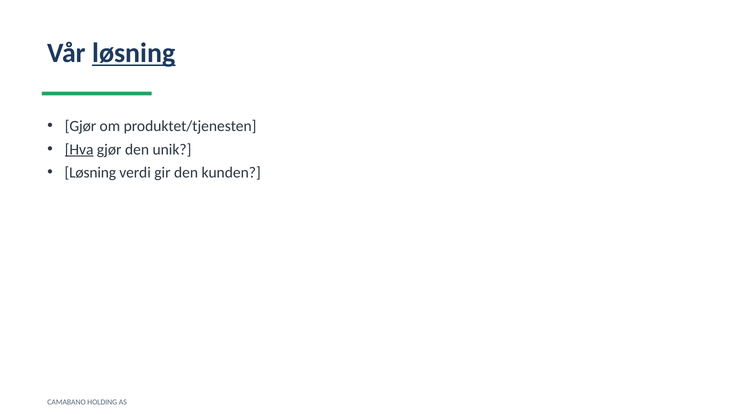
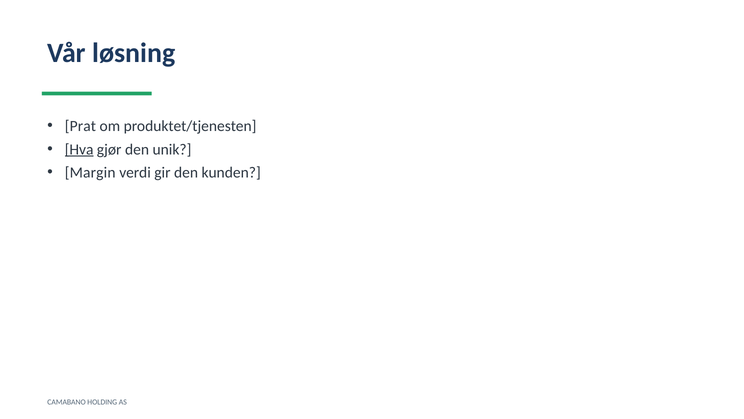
løsning underline: present -> none (134, 53)
Gjør: Gjør -> Prat (80, 126)
Løsning: Løsning -> Margin (90, 173)
